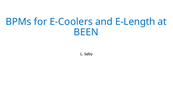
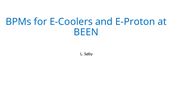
E-Length: E-Length -> E-Proton (135, 22)
